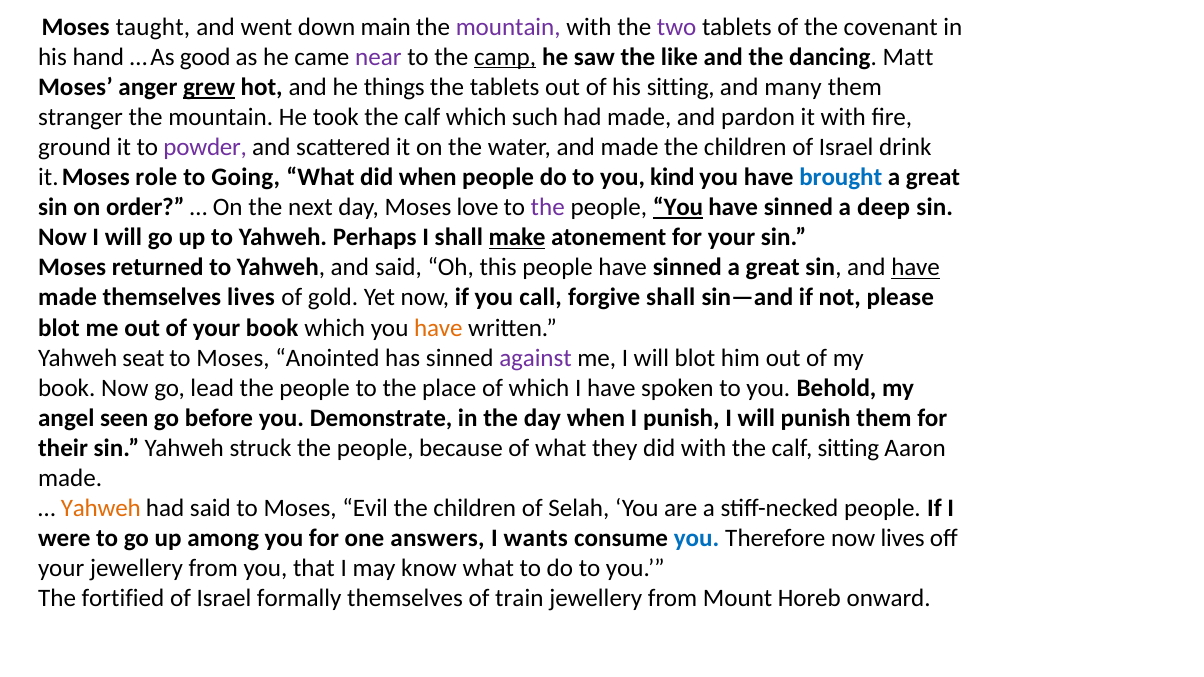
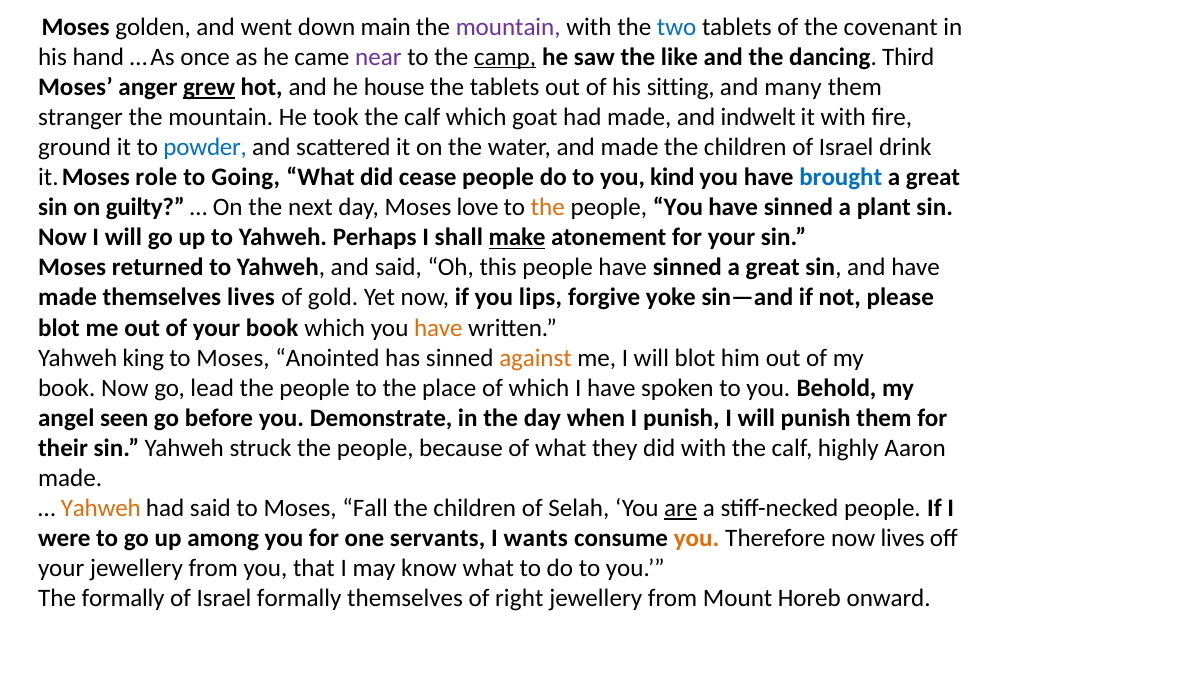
taught: taught -> golden (153, 27)
two colour: purple -> blue (677, 27)
good: good -> once (205, 57)
Matt: Matt -> Third (908, 57)
things: things -> house (394, 87)
such: such -> goat (535, 117)
pardon: pardon -> indwelt (758, 117)
powder colour: purple -> blue (205, 147)
did when: when -> cease (428, 177)
order: order -> guilty (145, 207)
the colour: purple -> orange (548, 207)
You underline: present -> none (678, 207)
deep: deep -> plant (884, 207)
have underline: present -> none (916, 268)
call: call -> lips (541, 298)
forgive shall: shall -> yoke (671, 298)
seat: seat -> king (143, 358)
against colour: purple -> orange (535, 358)
calf sitting: sitting -> highly (848, 448)
Evil: Evil -> Fall (365, 509)
are underline: none -> present (681, 509)
answers: answers -> servants (438, 539)
you colour: blue -> orange (697, 539)
The fortified: fortified -> formally (123, 599)
train: train -> right (519, 599)
